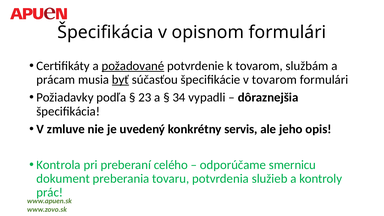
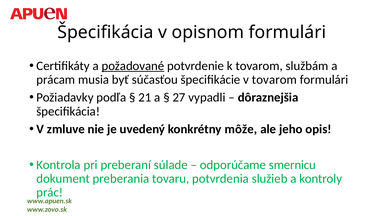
byť underline: present -> none (120, 80)
23: 23 -> 21 (145, 97)
34: 34 -> 27 (179, 97)
servis: servis -> môže (241, 129)
celého: celého -> súlade (171, 165)
